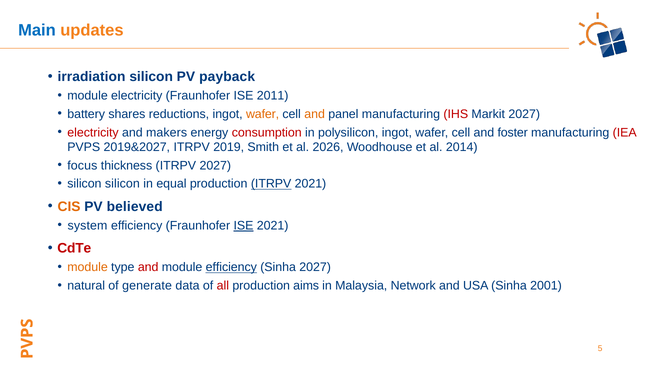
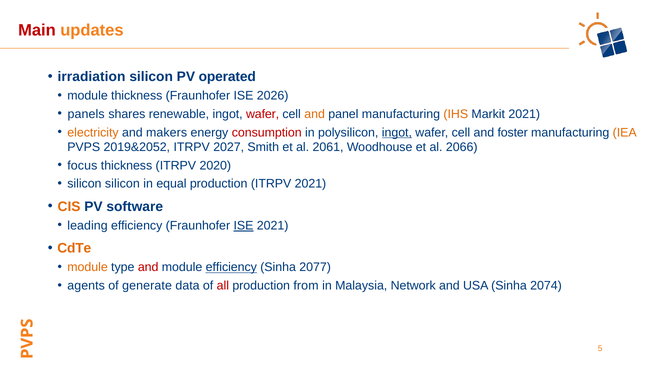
Main colour: blue -> red (37, 30)
payback: payback -> operated (227, 77)
module electricity: electricity -> thickness (137, 96)
2011: 2011 -> 2026 (273, 96)
battery: battery -> panels (86, 114)
reductions: reductions -> renewable (179, 114)
wafer colour: orange -> red (263, 114)
IHS colour: red -> orange (456, 114)
Markit 2027: 2027 -> 2021 (524, 114)
electricity colour: red -> orange (93, 132)
ingot underline: none -> present (397, 132)
IEA colour: red -> orange (625, 132)
2019&2027: 2019&2027 -> 2019&2052 (137, 147)
2019: 2019 -> 2027 (229, 147)
2026: 2026 -> 2061 (328, 147)
2014: 2014 -> 2066 (462, 147)
ITRPV 2027: 2027 -> 2020 (215, 166)
ITRPV underline: present -> none (271, 184)
believed: believed -> software (135, 206)
system: system -> leading (88, 226)
CdTe colour: red -> orange (74, 248)
Sinha 2027: 2027 -> 2077 (315, 267)
natural: natural -> agents (86, 286)
aims: aims -> from (306, 286)
2001: 2001 -> 2074 (546, 286)
